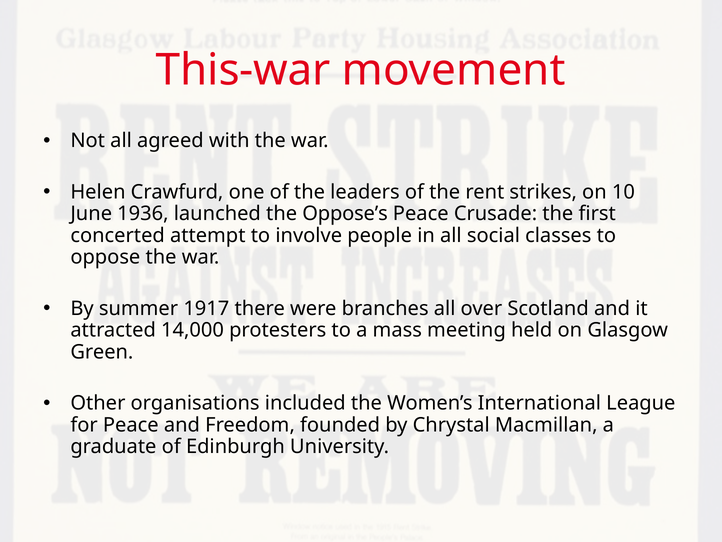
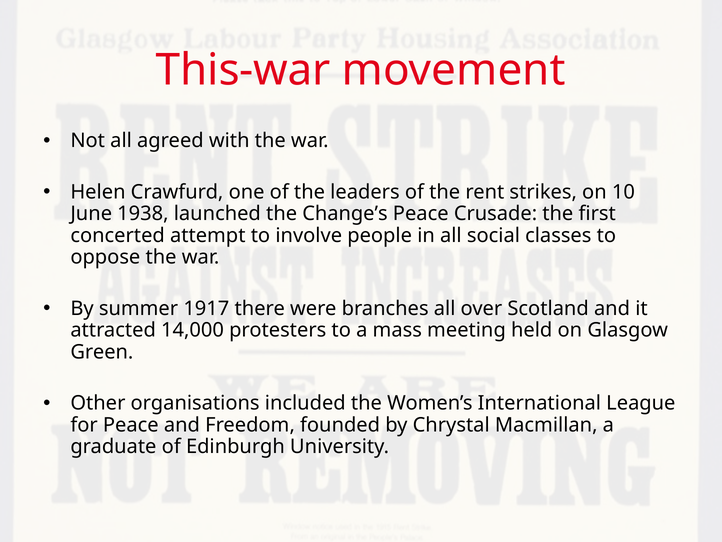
1936: 1936 -> 1938 (143, 214)
Oppose’s: Oppose’s -> Change’s (345, 214)
